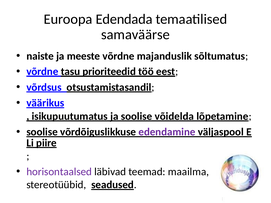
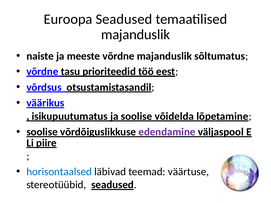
Euroopa Edendada: Edendada -> Seadused (124, 19)
samaväärse: samaväärse -> majanduslik (136, 35)
horisontaalsed colour: purple -> blue (59, 172)
maailma: maailma -> väärtuse (188, 172)
